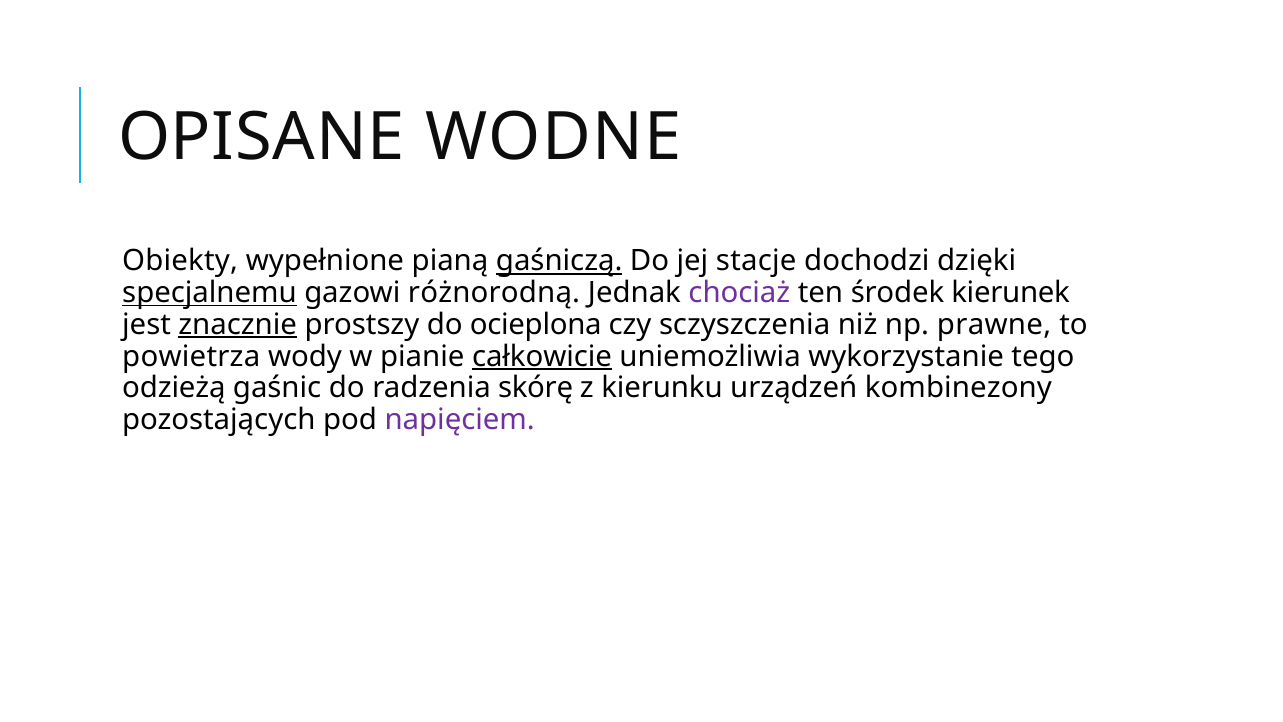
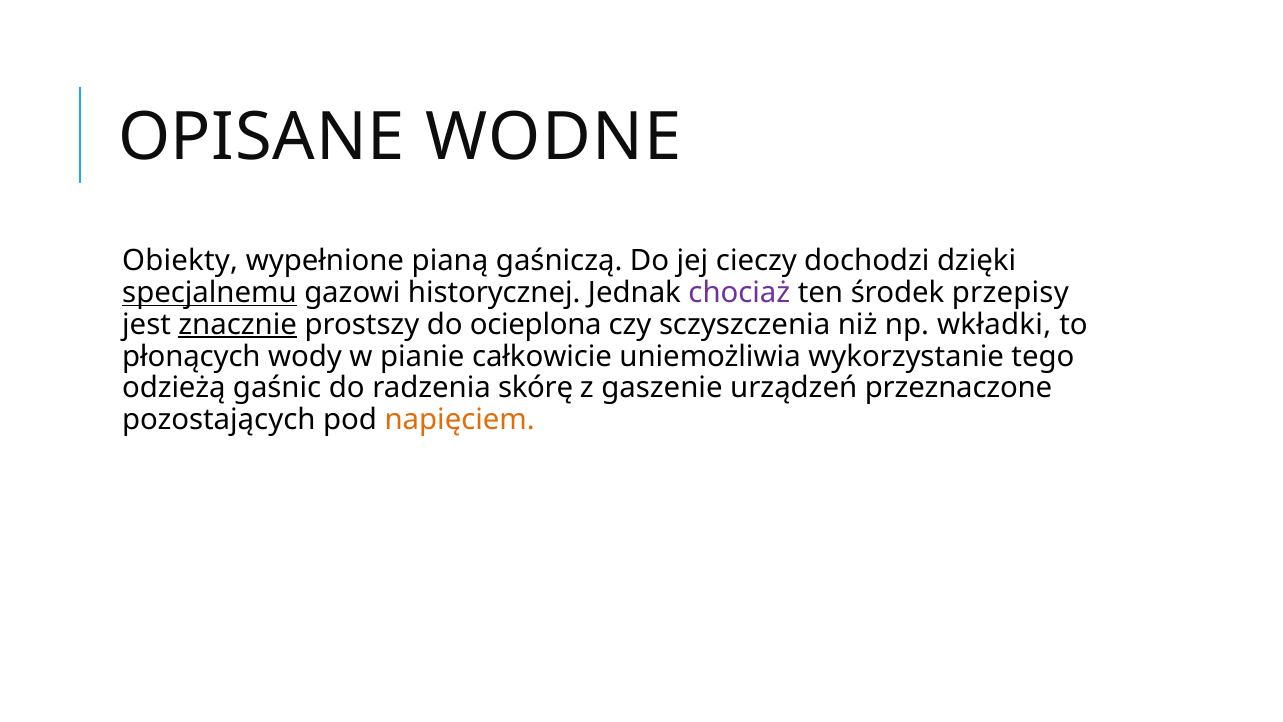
gaśniczą underline: present -> none (559, 261)
stacje: stacje -> cieczy (756, 261)
różnorodną: różnorodną -> historycznej (494, 293)
kierunek: kierunek -> przepisy (1010, 293)
prawne: prawne -> wkładki (994, 325)
powietrza: powietrza -> płonących (191, 356)
całkowicie underline: present -> none (542, 356)
kierunku: kierunku -> gaszenie (662, 388)
kombinezony: kombinezony -> przeznaczone (959, 388)
napięciem colour: purple -> orange (460, 420)
